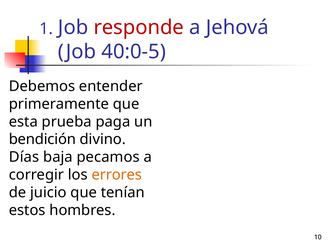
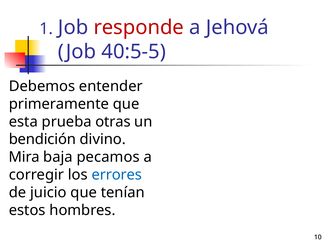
40:0-5: 40:0-5 -> 40:5-5 (134, 52)
paga: paga -> otras (113, 122)
Días: Días -> Mira (24, 157)
errores colour: orange -> blue (117, 175)
